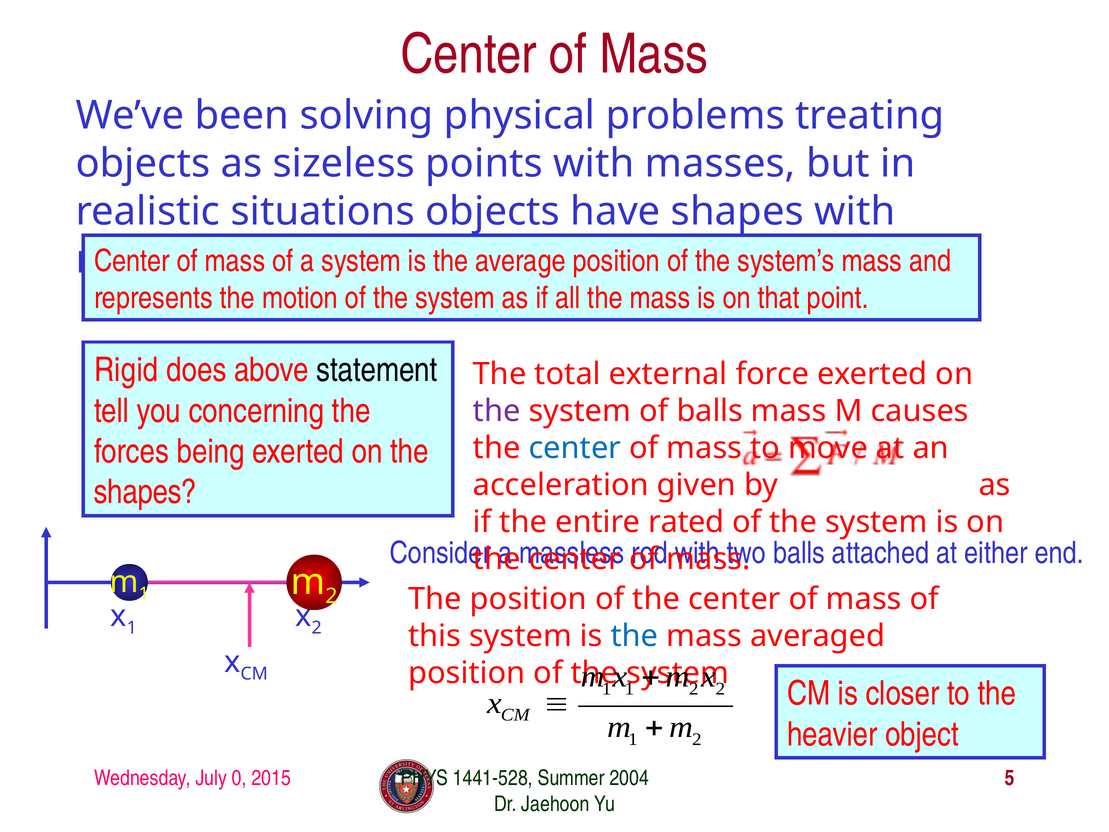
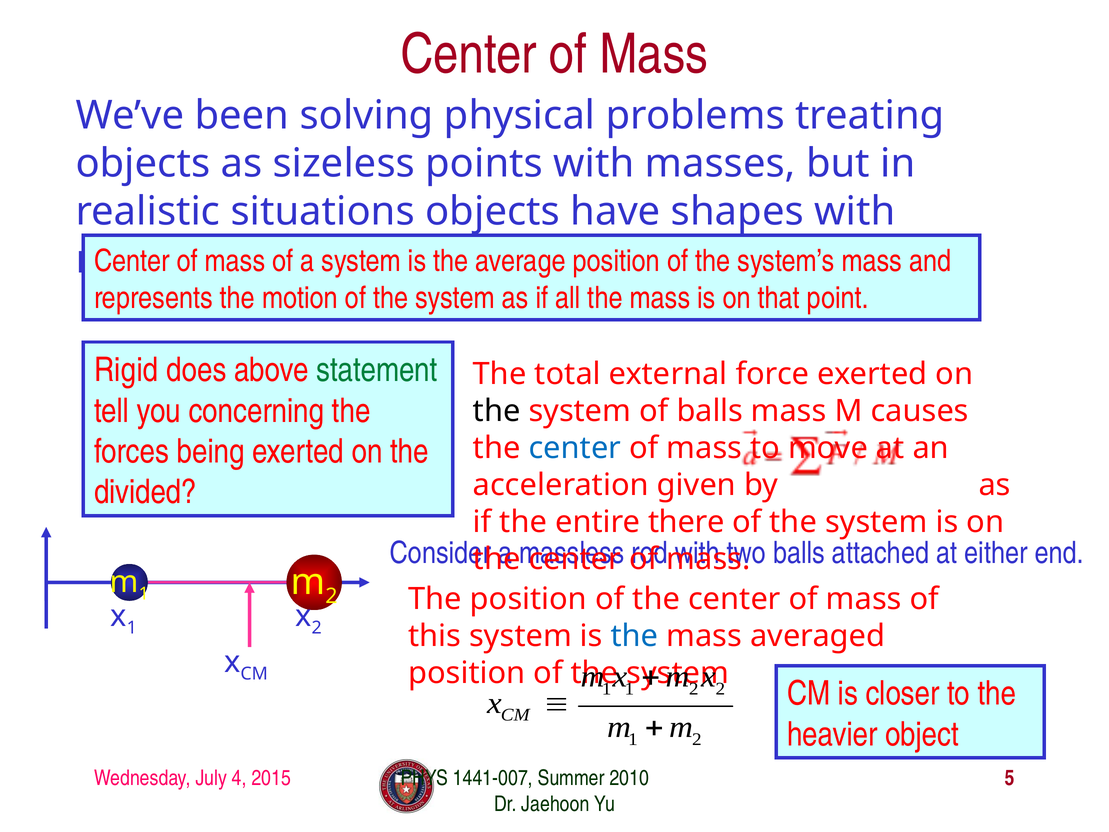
statement colour: black -> green (377, 370)
the colour: purple -> black (497, 411)
shapes: shapes -> divided (145, 492)
rated: rated -> there (686, 522)
0: 0 -> 4 (239, 778)
1441-528: 1441-528 -> 1441-007 (493, 778)
2004: 2004 -> 2010 (629, 778)
